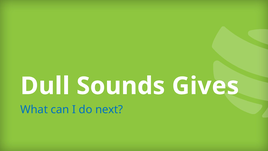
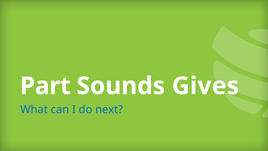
Dull: Dull -> Part (45, 86)
